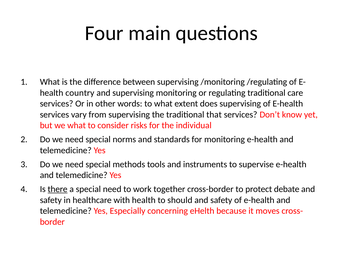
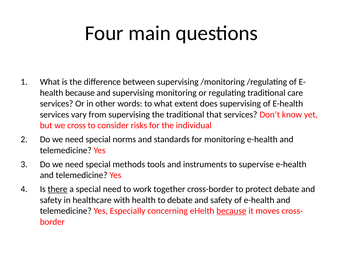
country: country -> because (80, 93)
we what: what -> cross (77, 125)
to should: should -> debate (180, 199)
because underline: none -> present (231, 210)
